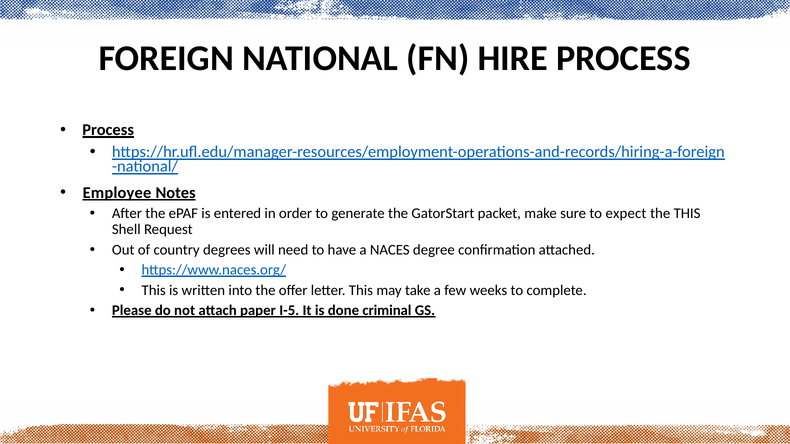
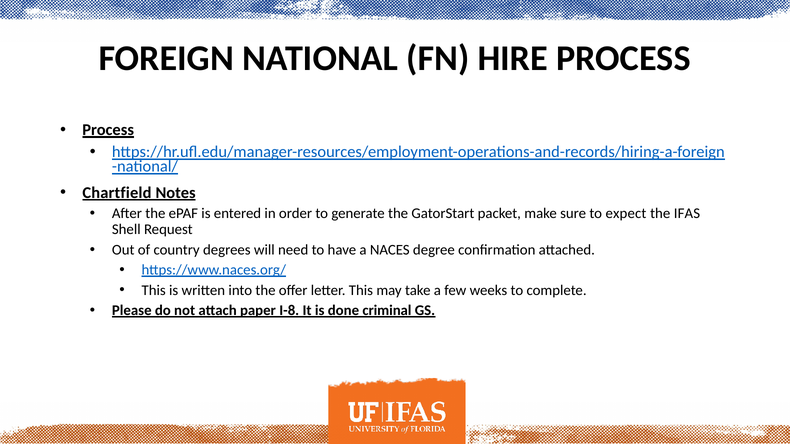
Employee: Employee -> Chartfield (117, 193)
the THIS: THIS -> IFAS (687, 214)
I-5: I-5 -> I-8 (289, 310)
